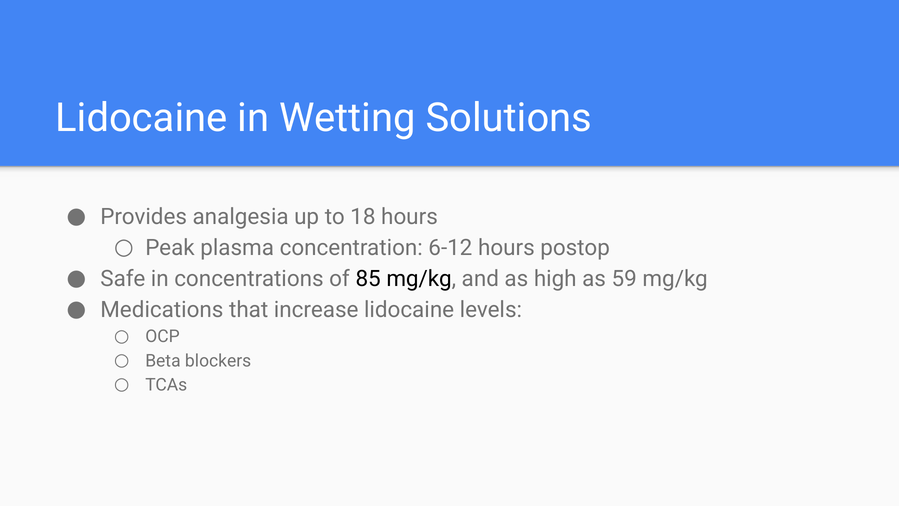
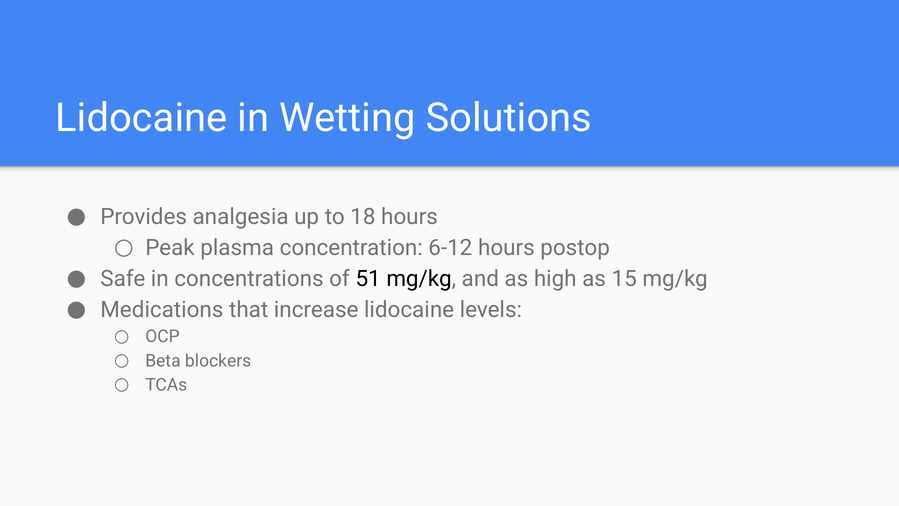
85: 85 -> 51 (368, 279)
59: 59 -> 15 (624, 279)
